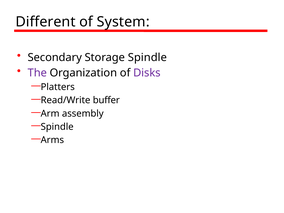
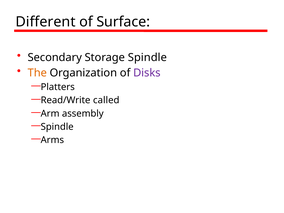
System: System -> Surface (123, 22)
The colour: purple -> orange (37, 73)
buffer: buffer -> called (106, 100)
